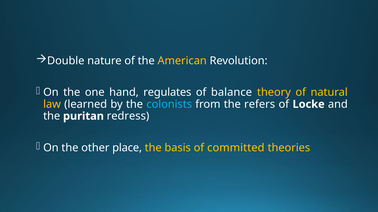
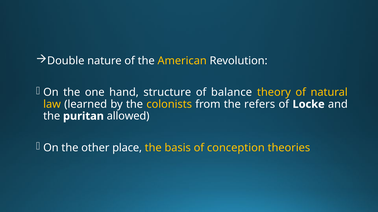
regulates: regulates -> structure (167, 93)
colonists colour: light blue -> yellow (169, 105)
redress: redress -> allowed (128, 116)
committed: committed -> conception (236, 148)
